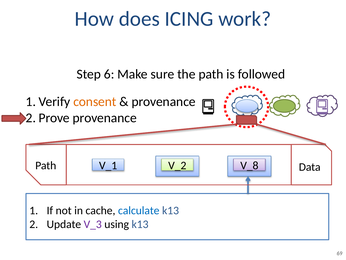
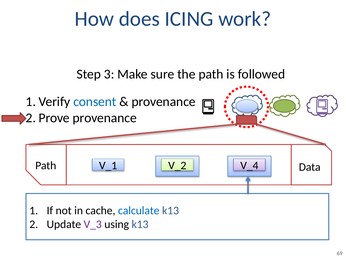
6: 6 -> 3 (109, 74)
consent colour: orange -> blue (95, 101)
V_8: V_8 -> V_4 (249, 165)
